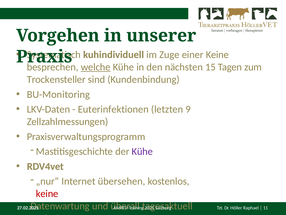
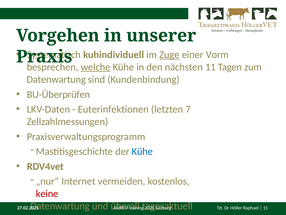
Zuge underline: none -> present (169, 55)
einer Keine: Keine -> Vorm (217, 55)
nächsten 15: 15 -> 11 (210, 67)
Trockensteller: Trockensteller -> Datenwartung (56, 79)
BU-Monitoring: BU-Monitoring -> BU-Überprüfen (58, 94)
9: 9 -> 7 (188, 109)
Kühe colour: purple -> blue (142, 151)
übersehen: übersehen -> vermeiden (122, 181)
